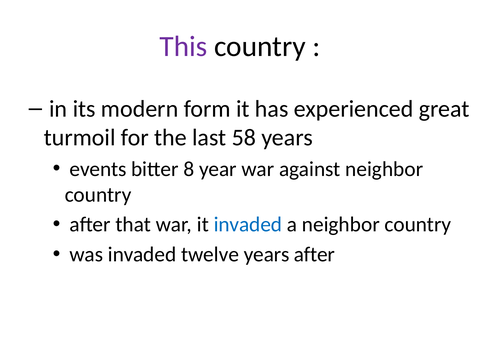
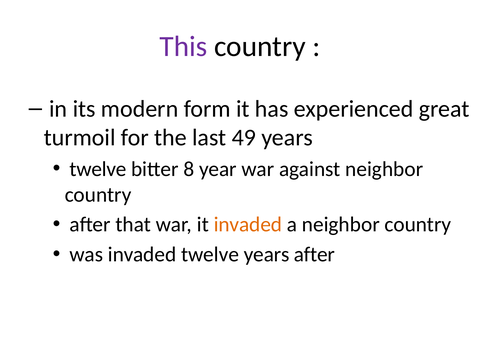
58: 58 -> 49 (244, 138)
events: events -> twelve (98, 169)
invaded colour: blue -> orange (248, 225)
